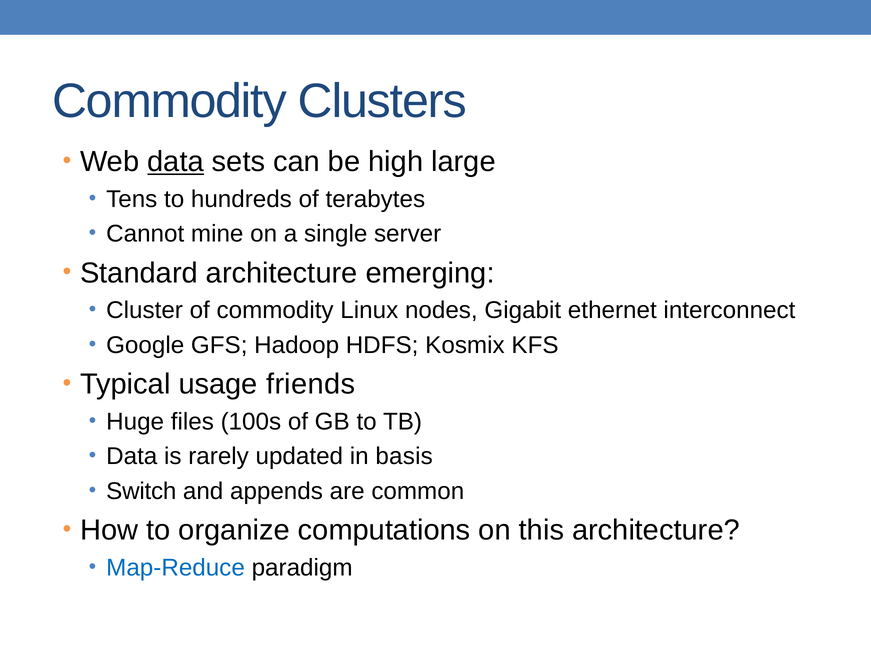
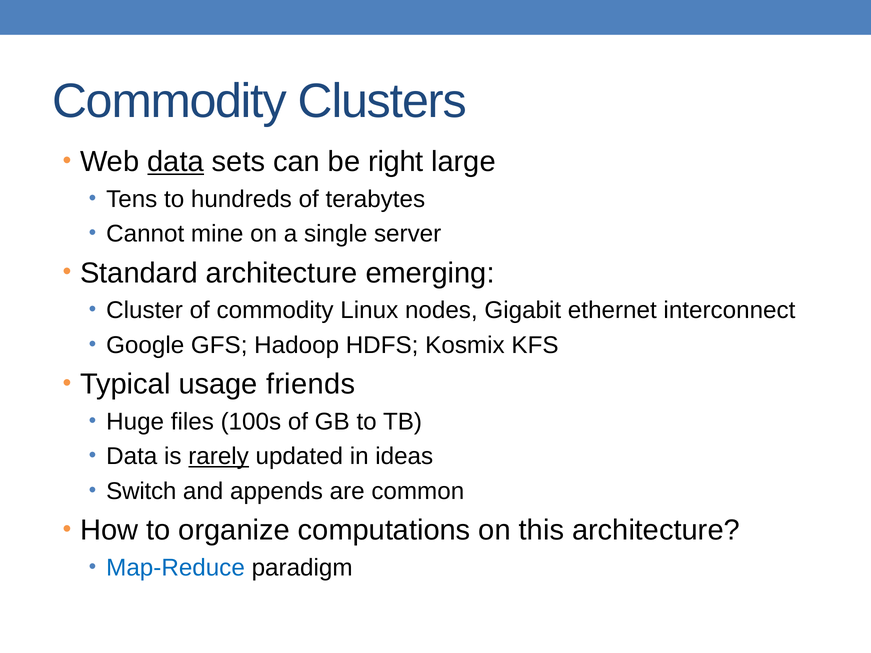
high: high -> right (396, 162)
rarely underline: none -> present (219, 457)
basis: basis -> ideas (404, 457)
